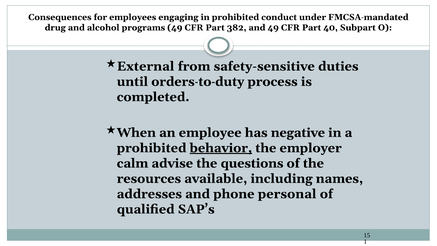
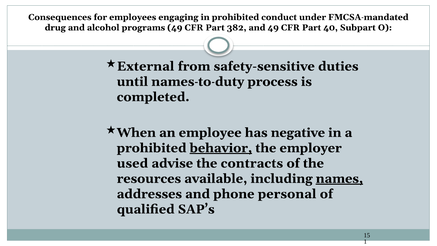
orders‑to‑duty: orders‑to‑duty -> names‑to‑duty (198, 82)
calm: calm -> used (132, 163)
questions: questions -> contracts (252, 163)
names underline: none -> present (339, 179)
